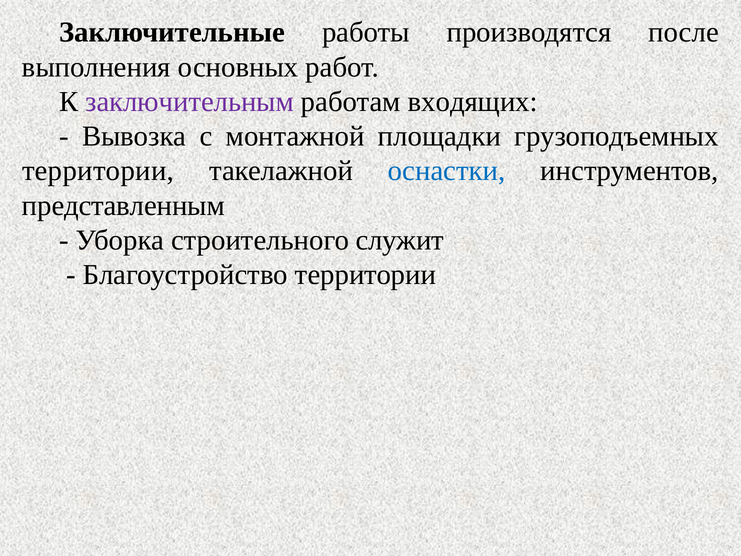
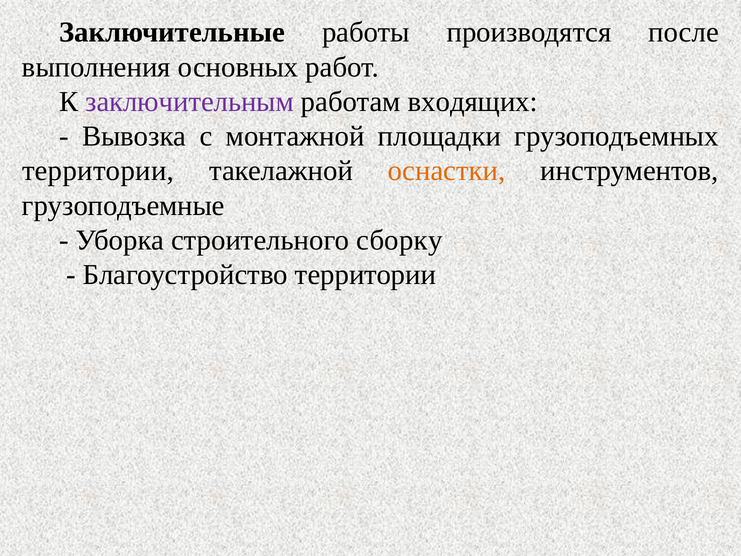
оснастки colour: blue -> orange (447, 171)
представленным: представленным -> грузоподъемные (123, 205)
служит: служит -> сборку (400, 240)
